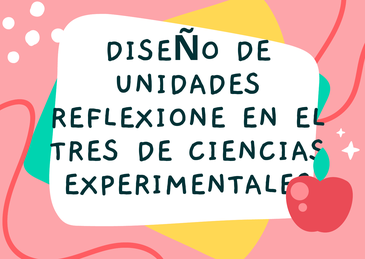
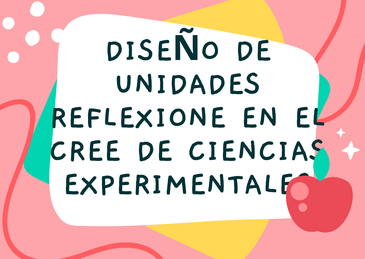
TRES: TRES -> CREE (85, 149)
